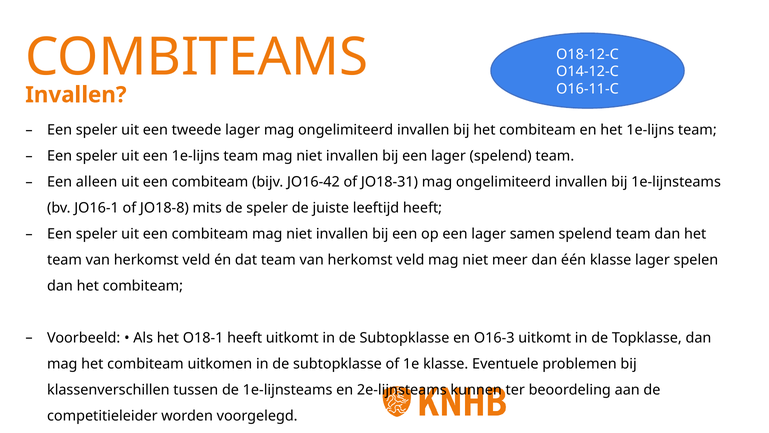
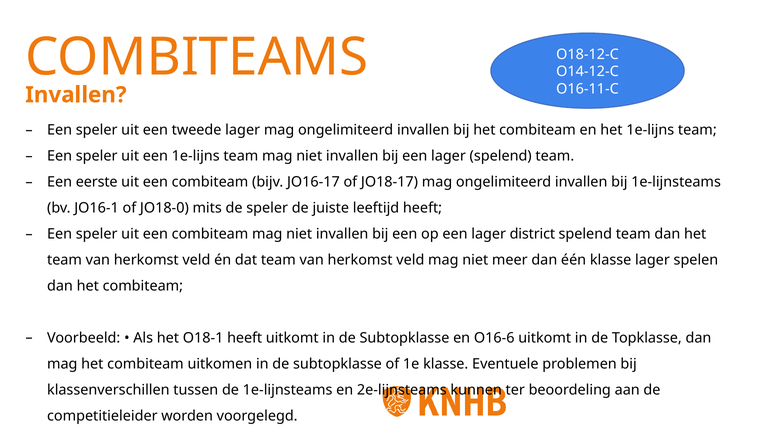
alleen: alleen -> eerste (97, 182)
JO16-42: JO16-42 -> JO16-17 (313, 182)
JO18-31: JO18-31 -> JO18-17 (389, 182)
JO18-8: JO18-8 -> JO18-0 (164, 208)
samen: samen -> district (532, 234)
O16-3: O16-3 -> O16-6 (494, 338)
